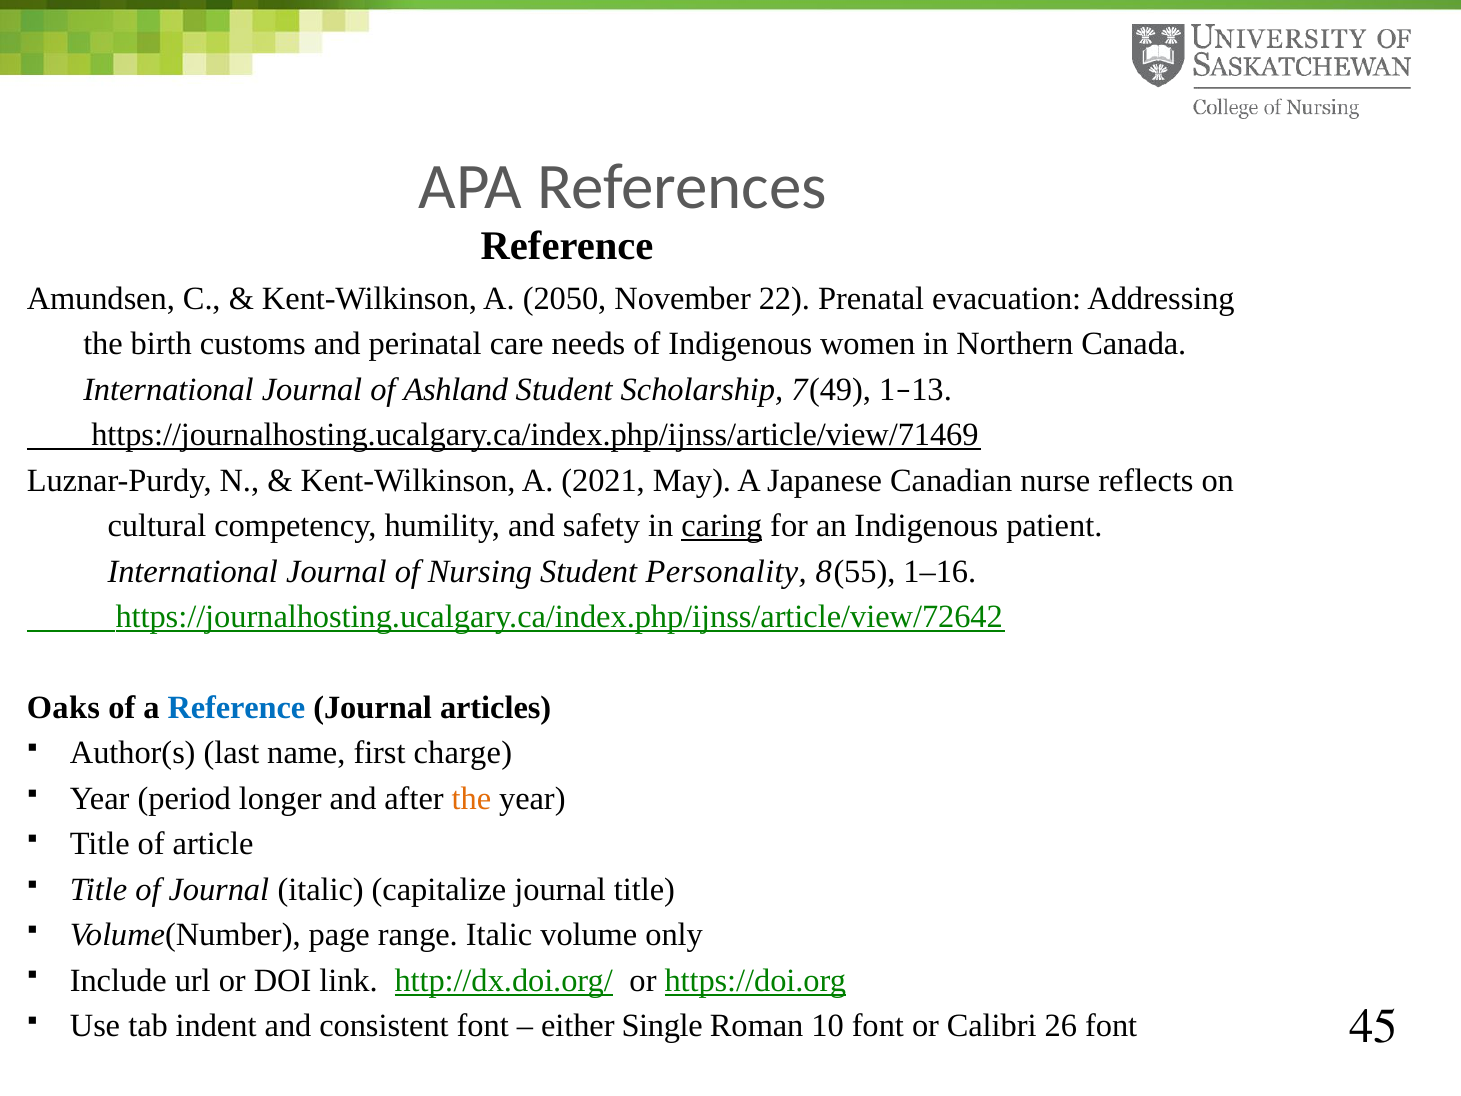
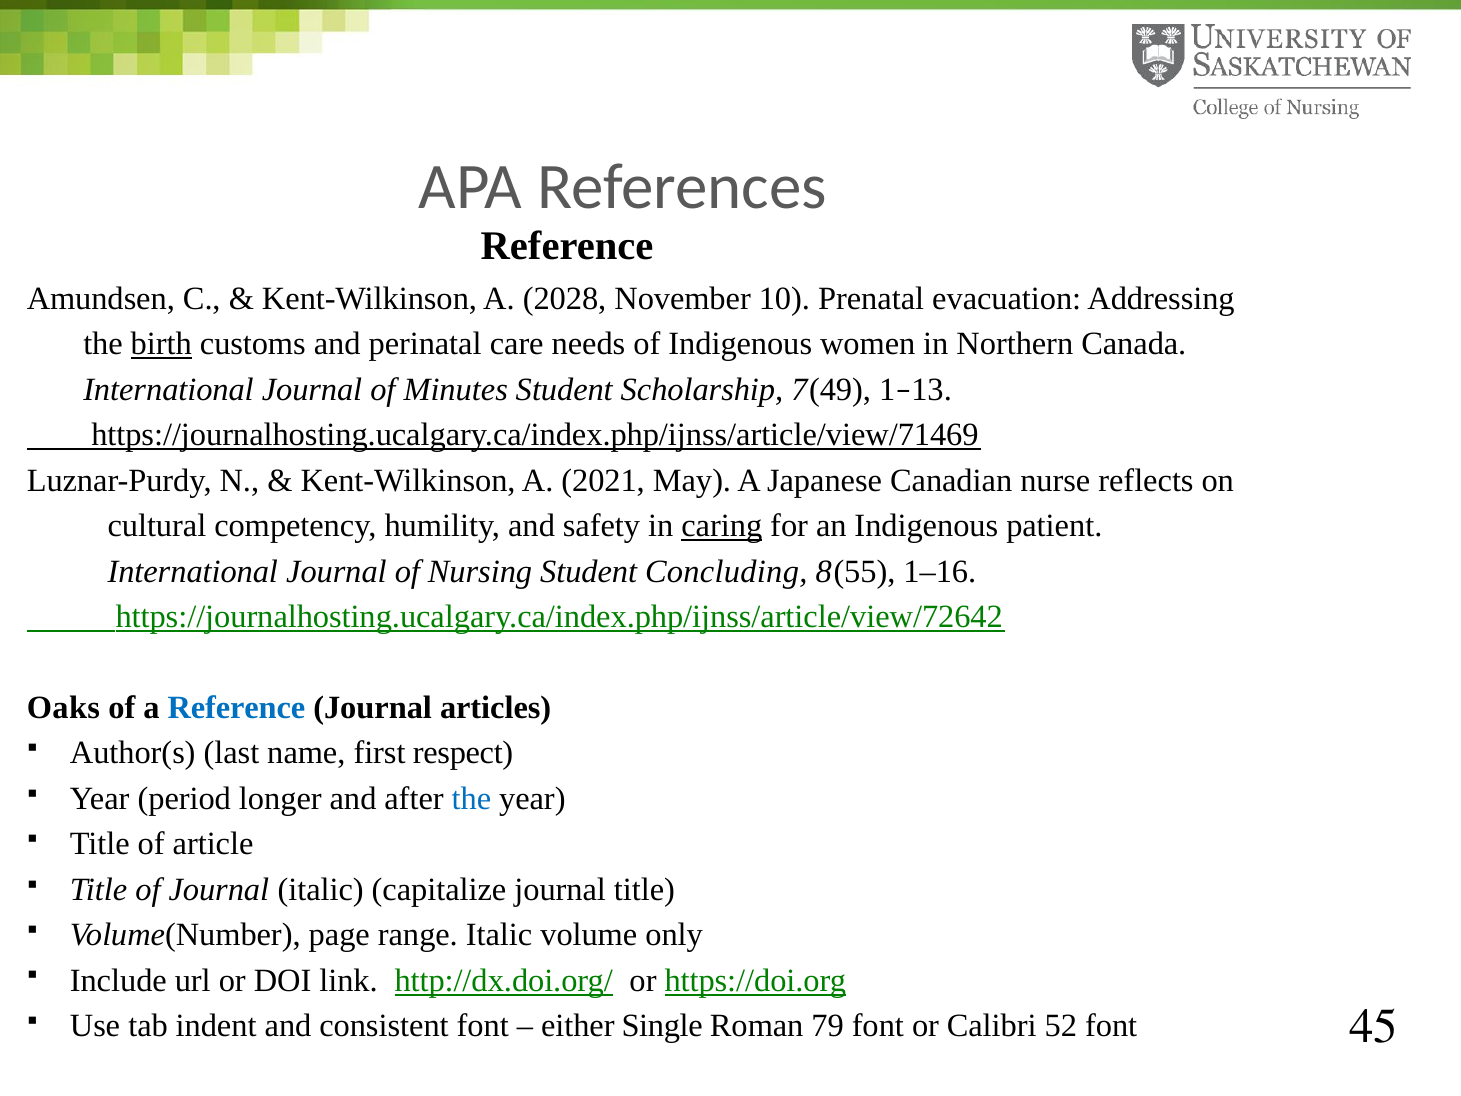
2050: 2050 -> 2028 (565, 299)
22: 22 -> 10 (784, 299)
birth underline: none -> present (161, 344)
Ashland: Ashland -> Minutes (456, 389)
Personality: Personality -> Concluding (726, 571)
charge: charge -> respect (463, 753)
the colour: orange -> blue (471, 798)
10: 10 -> 79 (828, 1026)
26: 26 -> 52 (1061, 1026)
